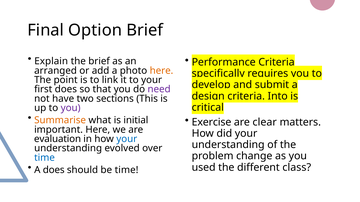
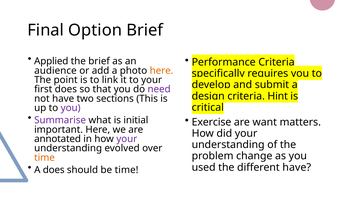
Explain: Explain -> Applied (51, 61)
arranged: arranged -> audience (55, 71)
Into: Into -> Hint (278, 96)
Summarise colour: orange -> purple (60, 121)
clear: clear -> want (265, 122)
evaluation: evaluation -> annotated (58, 139)
your colour: blue -> purple (127, 139)
time colour: blue -> orange (45, 158)
different class: class -> have (297, 168)
